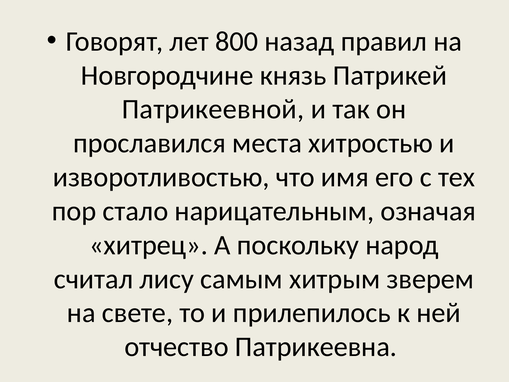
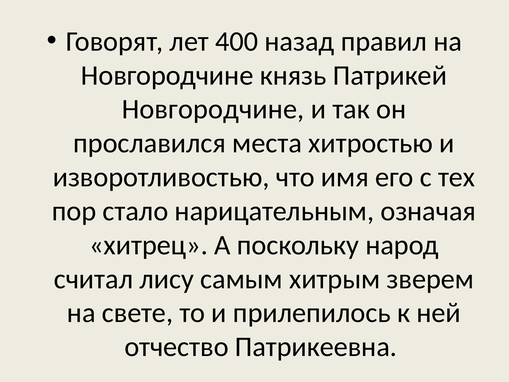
800: 800 -> 400 (237, 41)
Патрикеевной: Патрикеевной -> Новгородчине (213, 109)
